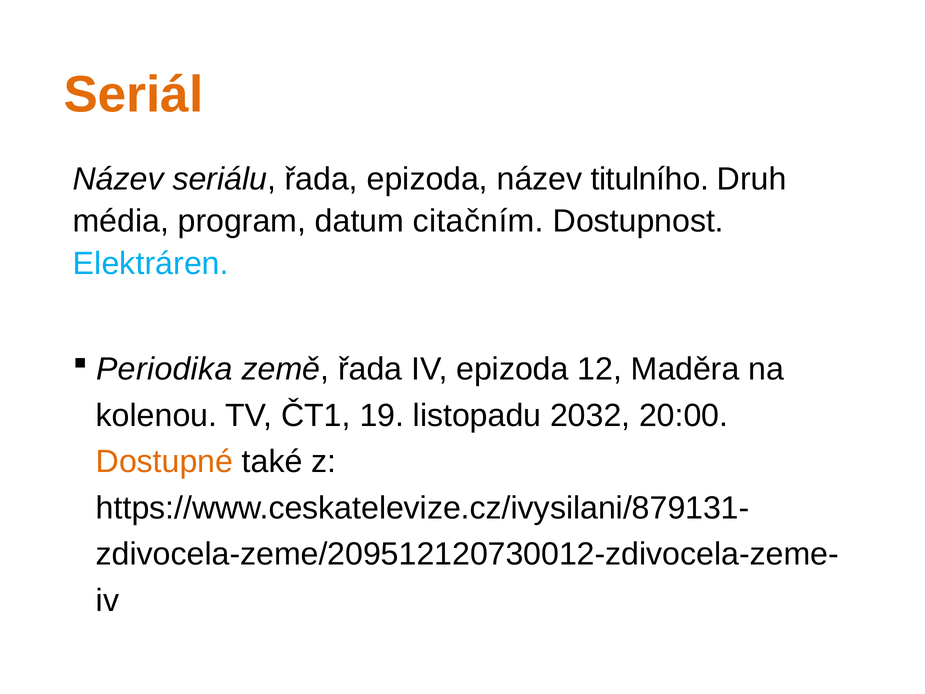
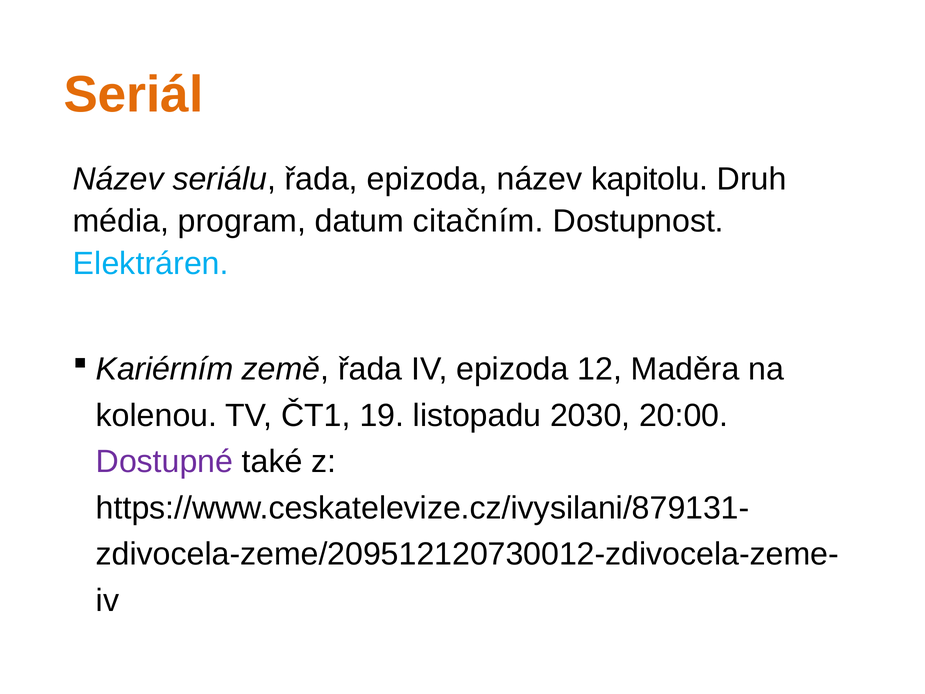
titulního: titulního -> kapitolu (650, 179)
Periodika: Periodika -> Kariérním (165, 369)
2032: 2032 -> 2030 (590, 415)
Dostupné colour: orange -> purple (165, 462)
